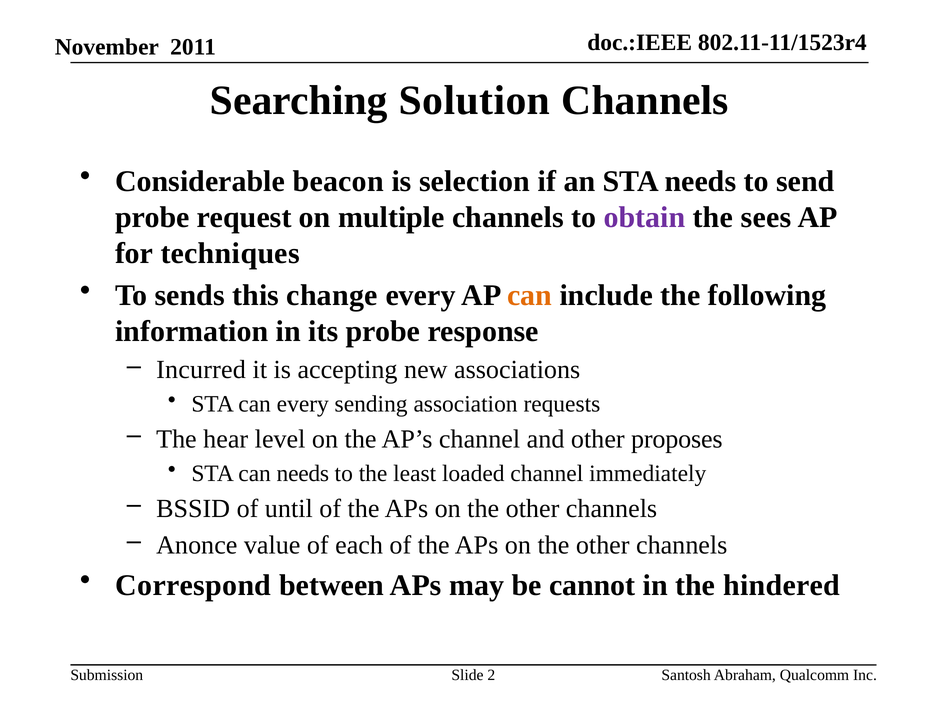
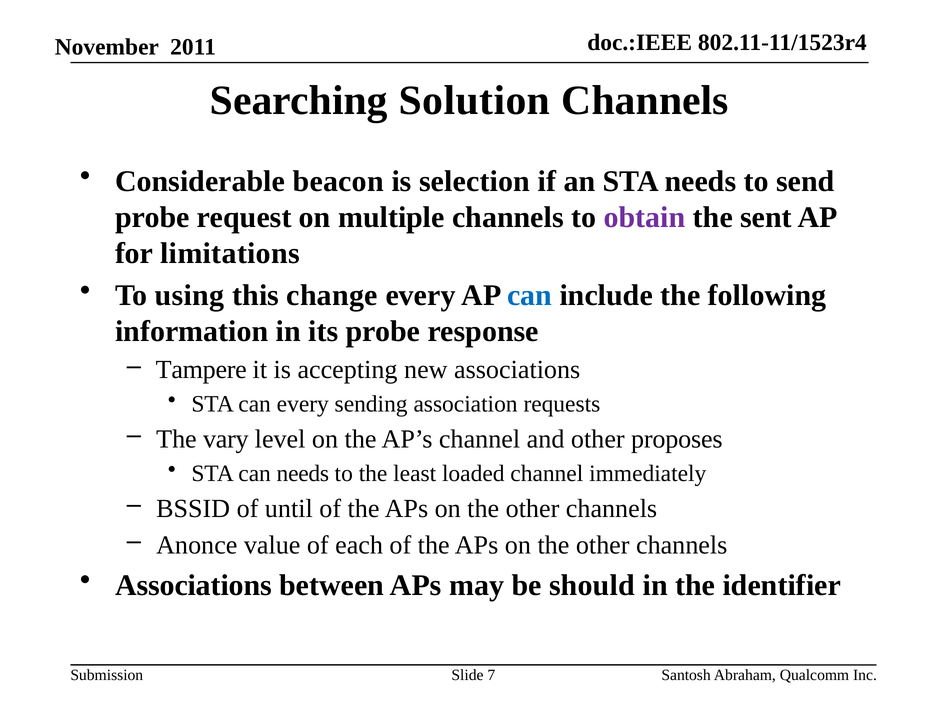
sees: sees -> sent (766, 217)
techniques: techniques -> limitations (230, 253)
sends: sends -> using (190, 295)
can colour: orange -> blue (530, 295)
Incurred: Incurred -> Tampere (201, 370)
hear: hear -> vary (226, 439)
Correspond: Correspond -> Associations (193, 585)
cannot: cannot -> should (592, 585)
hindered: hindered -> identifier (782, 585)
2: 2 -> 7 (491, 675)
